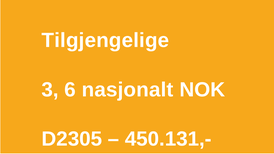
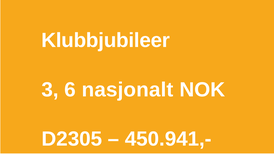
Tilgjengelige: Tilgjengelige -> Klubbjubileer (106, 40)
450.131,-: 450.131,- -> 450.941,- (168, 139)
